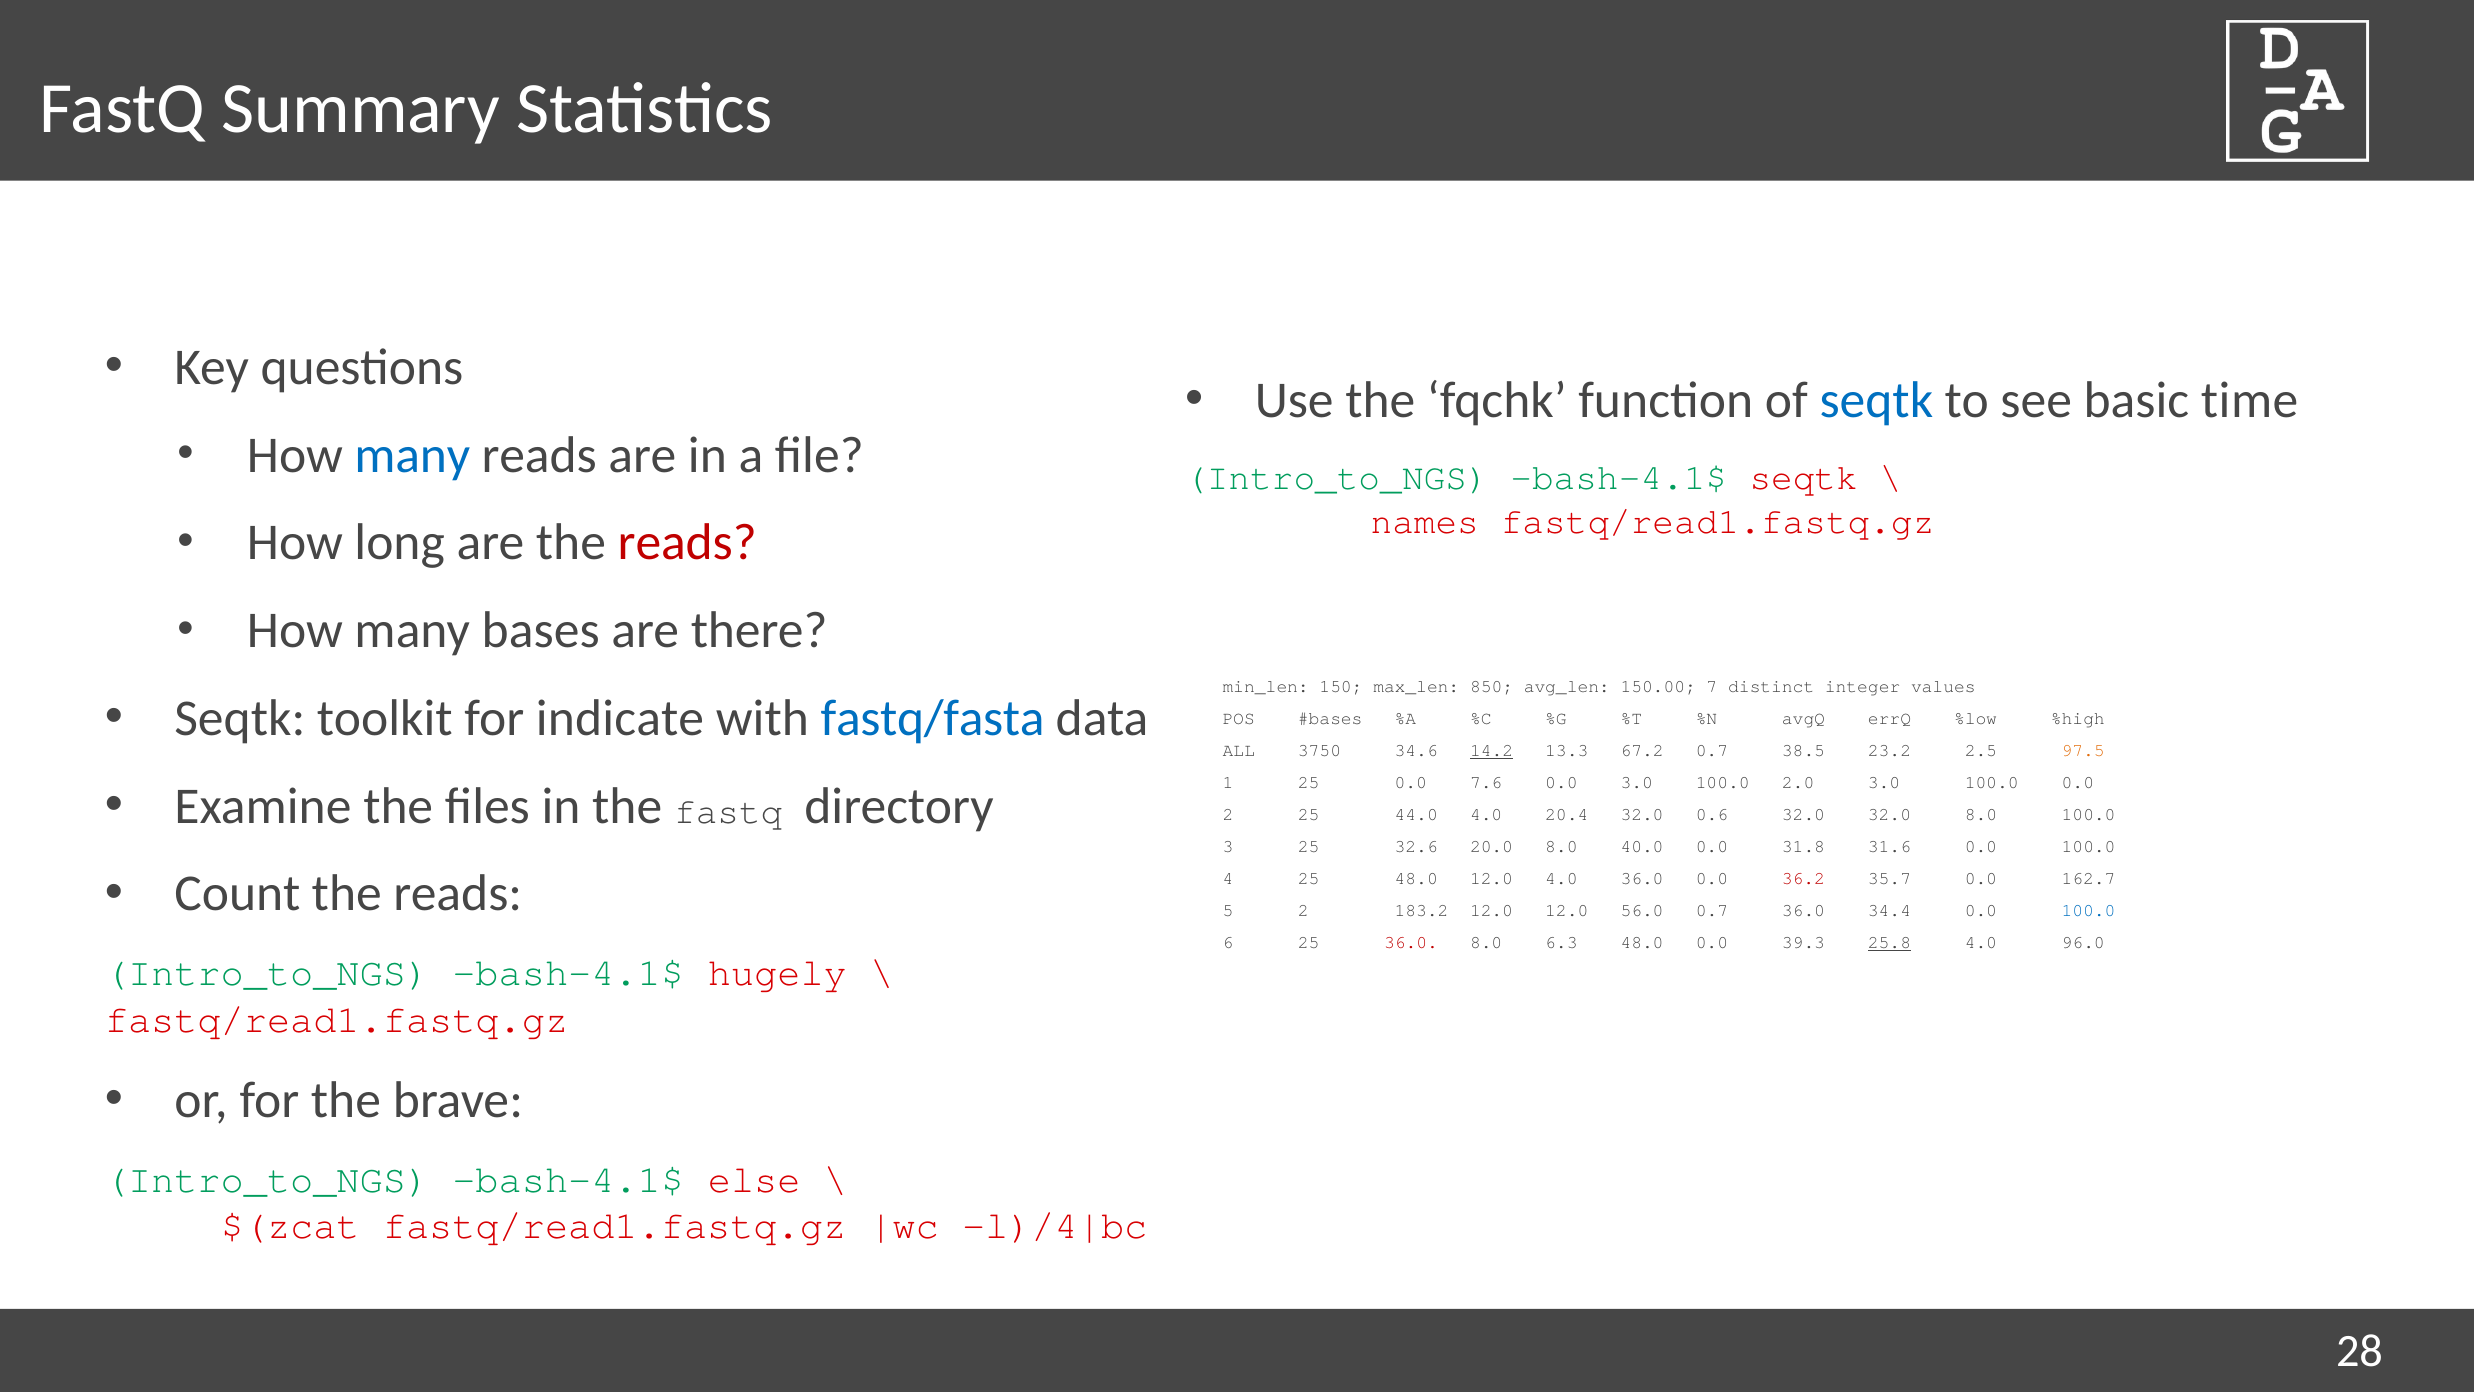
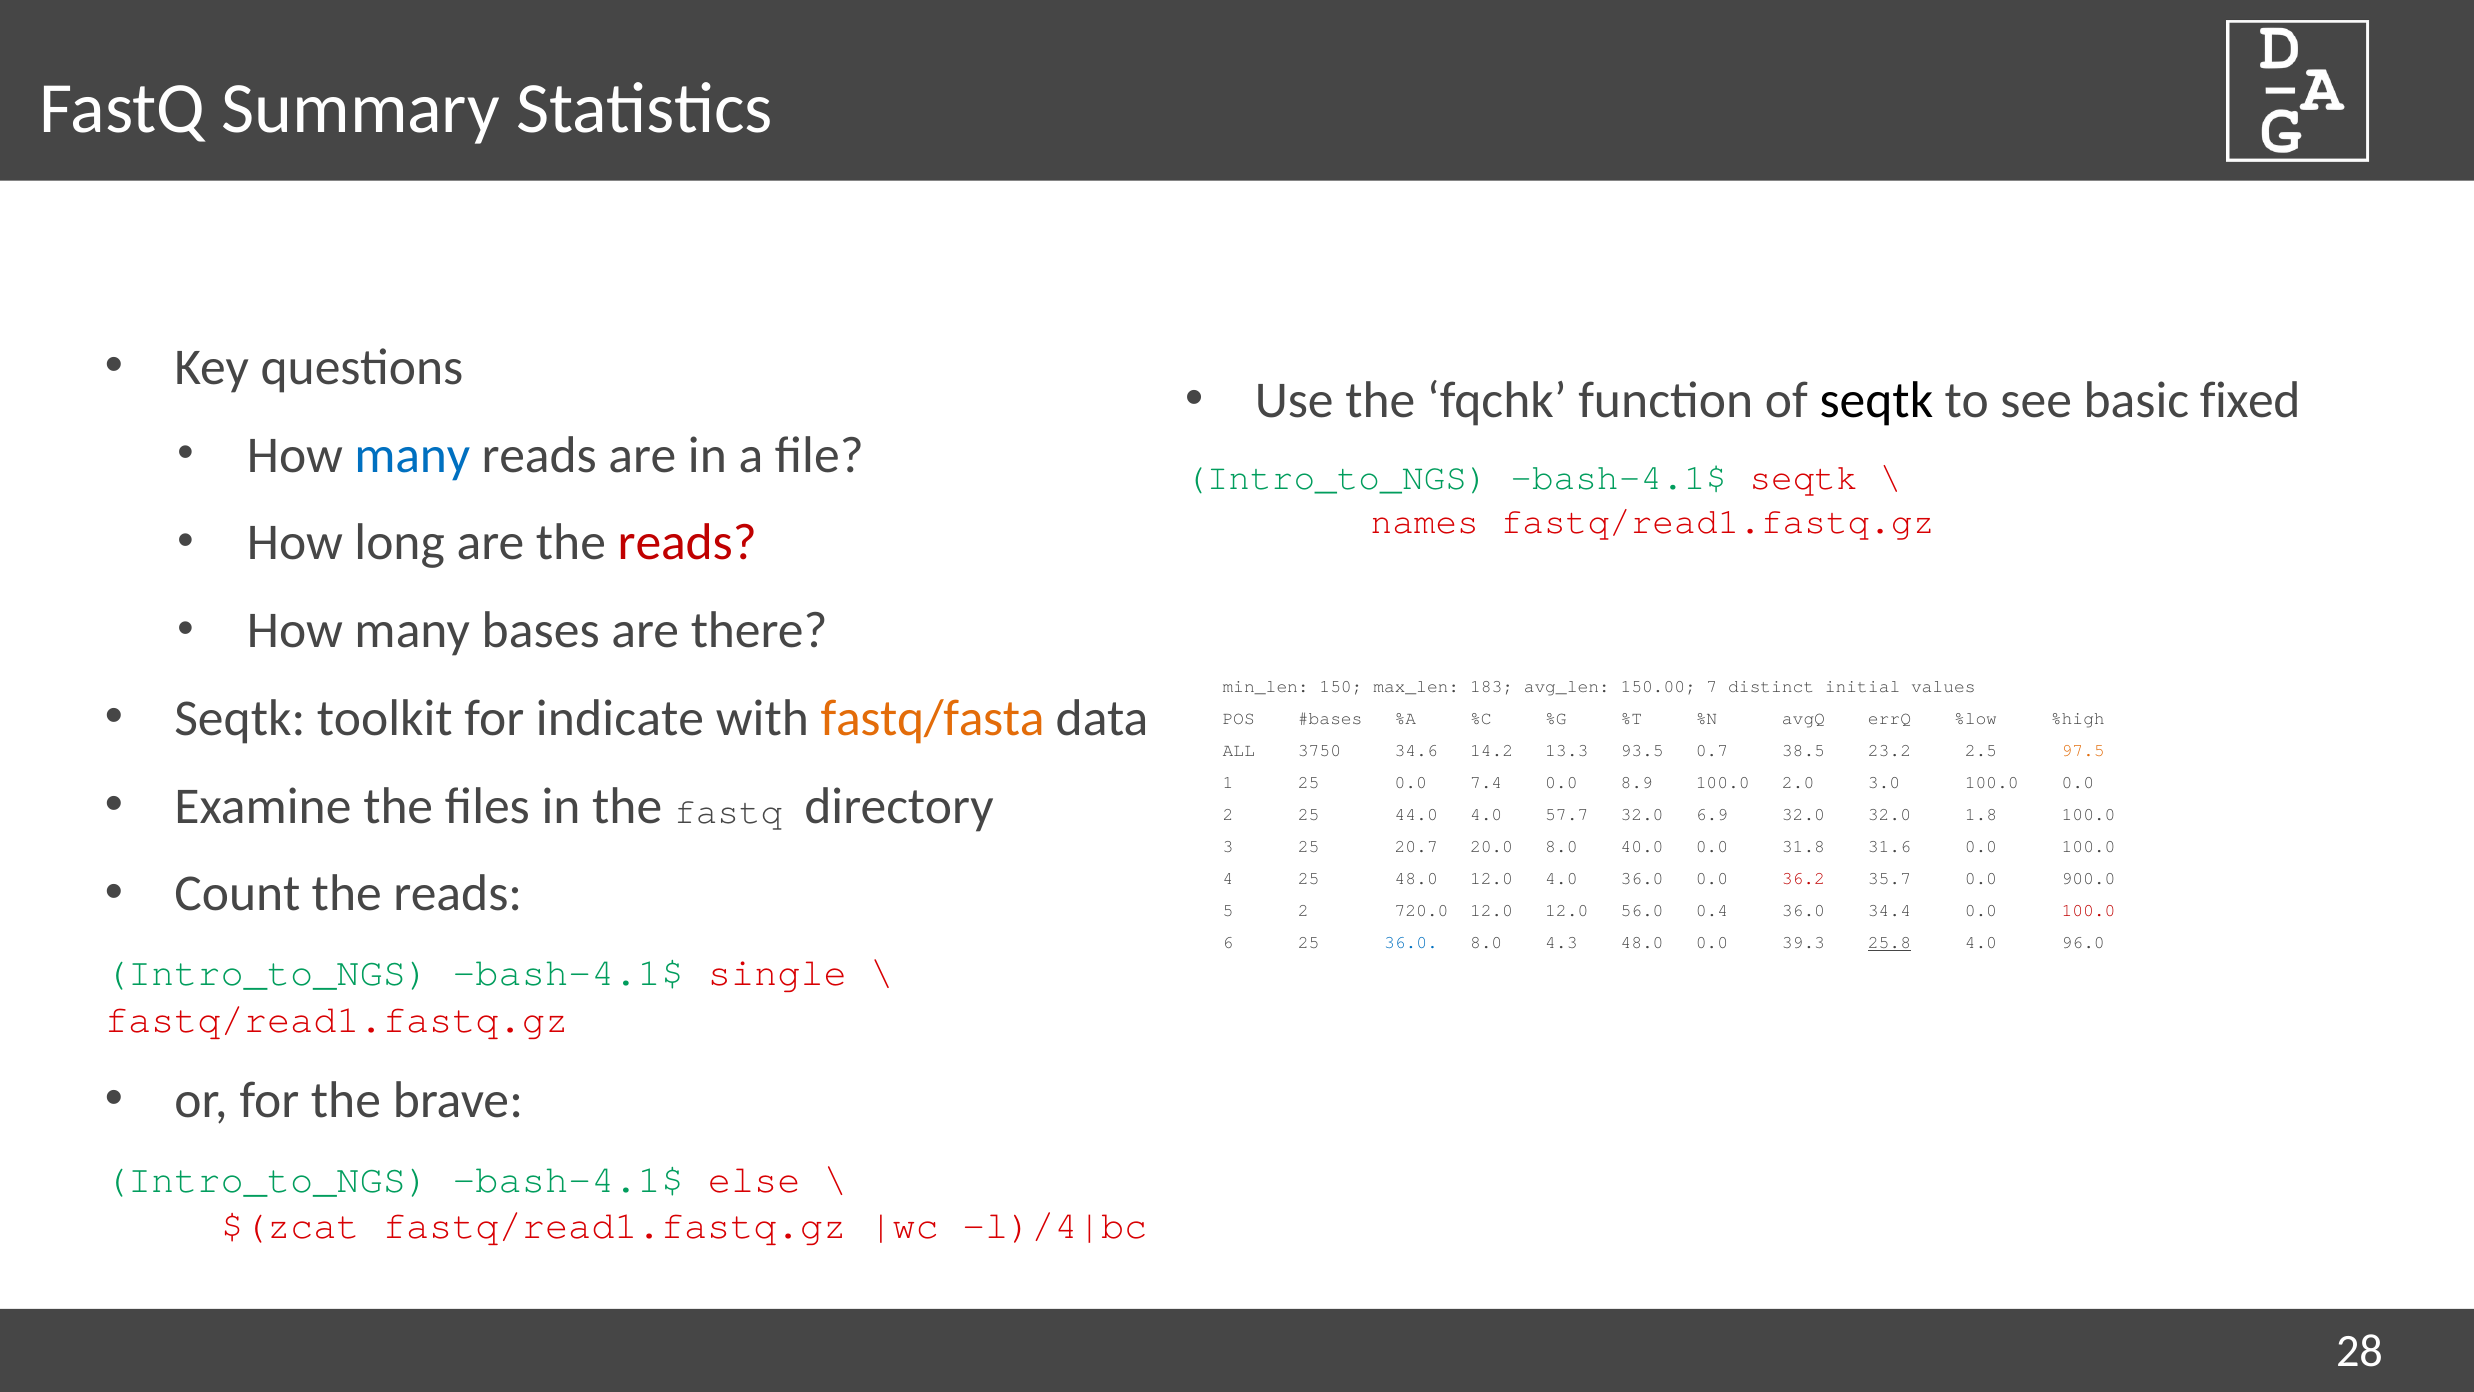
seqtk colour: blue -> black (1876, 401)
time: time -> fixed (2250, 401)
850: 850 -> 183 (1492, 687)
integer: integer -> initial (1863, 687)
fastq/fasta colour: blue -> orange (933, 718)
14.2 underline: present -> none (1492, 750)
67.2: 67.2 -> 93.5 (1642, 750)
7.6: 7.6 -> 7.4 (1486, 782)
0.0 3.0: 3.0 -> 8.9 (1637, 782)
20.4: 20.4 -> 57.7 (1567, 814)
0.6: 0.6 -> 6.9 (1712, 814)
32.0 8.0: 8.0 -> 1.8 (1981, 814)
32.6: 32.6 -> 20.7 (1416, 846)
162.7: 162.7 -> 900.0 (2089, 878)
183.2: 183.2 -> 720.0 (1422, 910)
56.0 0.7: 0.7 -> 0.4 (1712, 910)
100.0 colour: blue -> red (2089, 910)
36.0 colour: red -> blue (1411, 942)
6.3: 6.3 -> 4.3 (1561, 942)
hugely: hugely -> single (777, 973)
